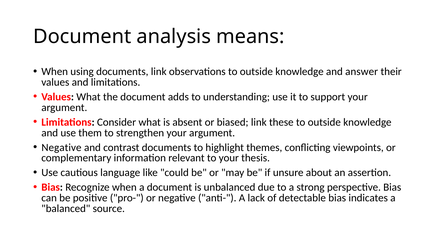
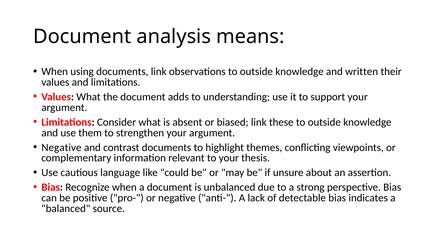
answer: answer -> written (362, 72)
